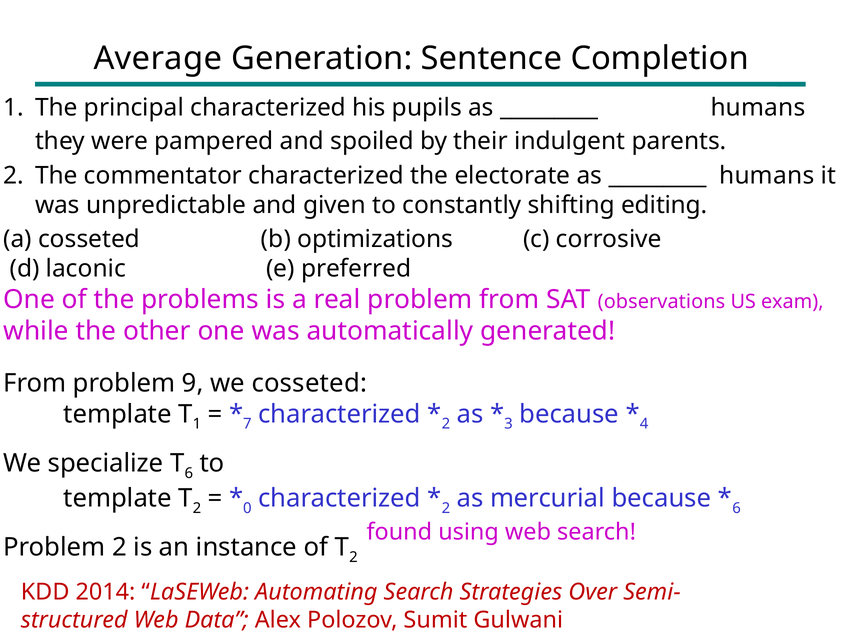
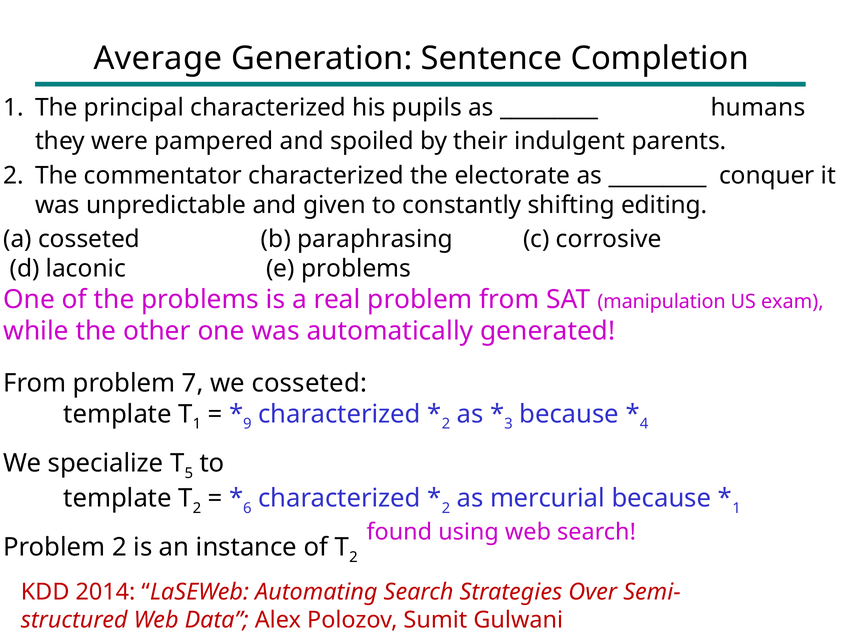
humans: humans -> conquer (767, 176)
optimizations: optimizations -> paraphrasing (375, 240)
e preferred: preferred -> problems (356, 269)
observations: observations -> manipulation (662, 302)
9: 9 -> 7 (193, 384)
7: 7 -> 9 (247, 424)
6: 6 -> 5 (189, 473)
0: 0 -> 6 (247, 509)
6: 6 -> 1 (737, 509)
